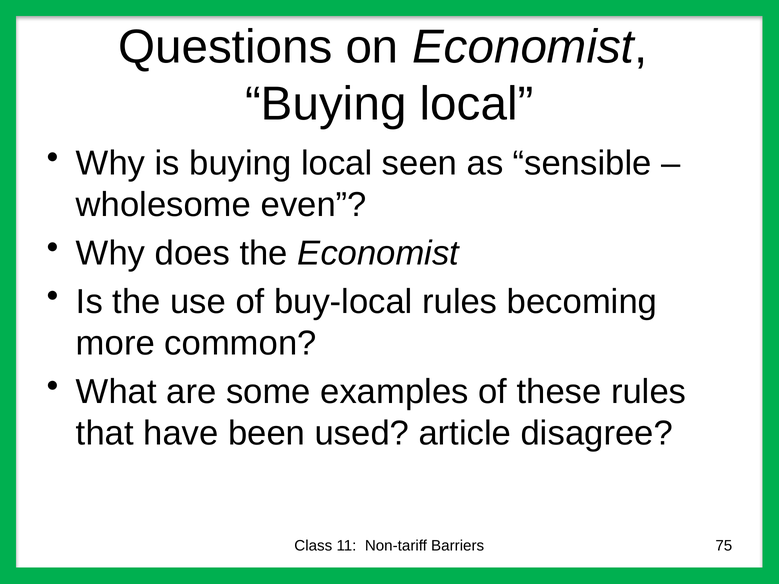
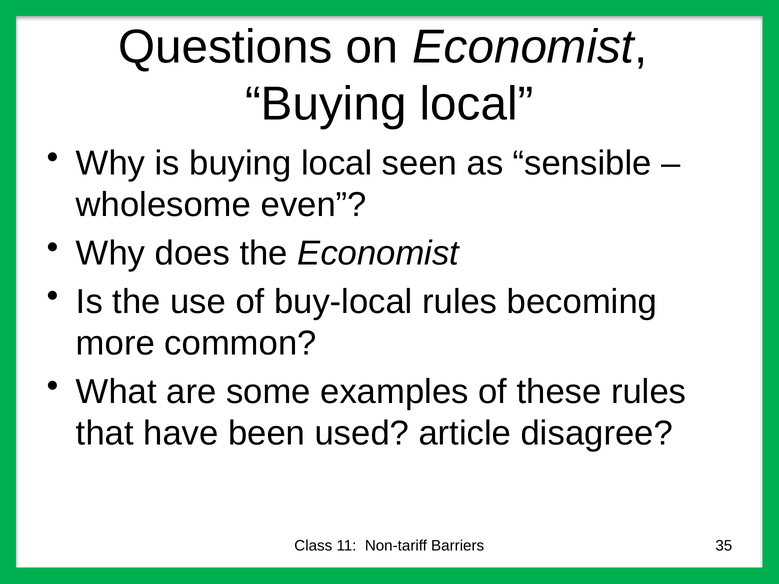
75: 75 -> 35 (724, 546)
